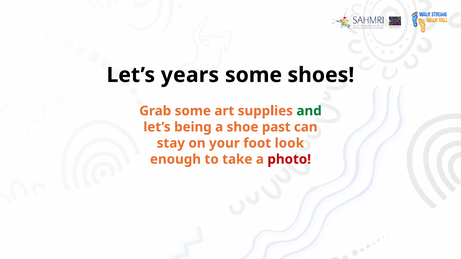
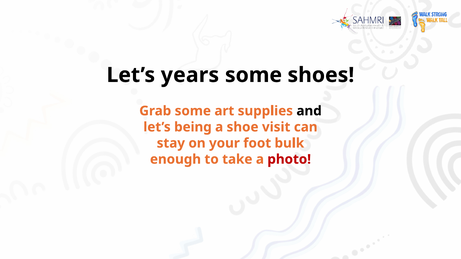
and colour: green -> black (309, 111)
past: past -> visit (276, 127)
look: look -> bulk (289, 143)
